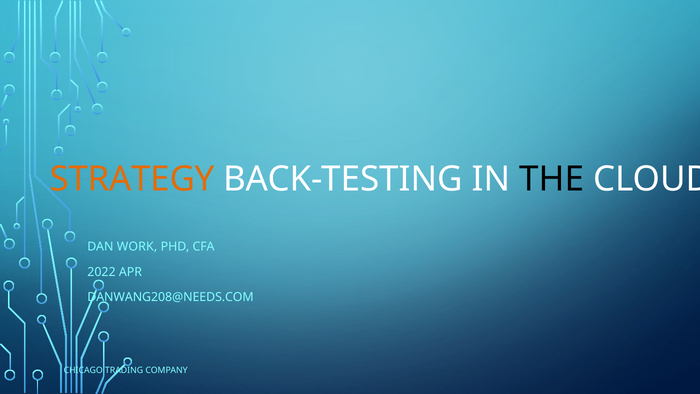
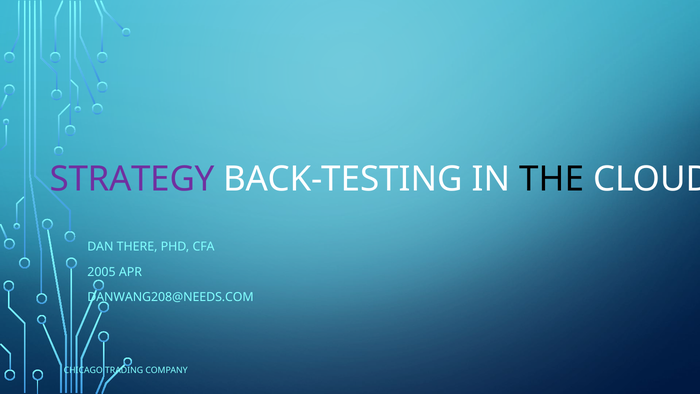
STRATEGY colour: orange -> purple (132, 179)
WORK: WORK -> THERE (137, 247)
2022: 2022 -> 2005 (101, 272)
